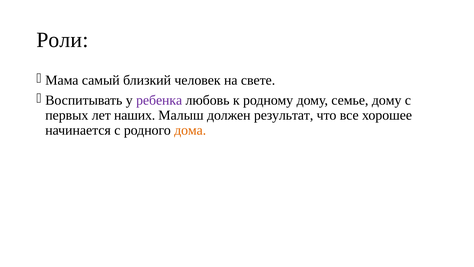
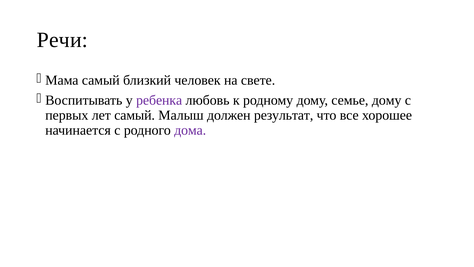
Роли: Роли -> Речи (62, 40)
лет наших: наших -> самый (135, 115)
дома colour: orange -> purple (190, 130)
